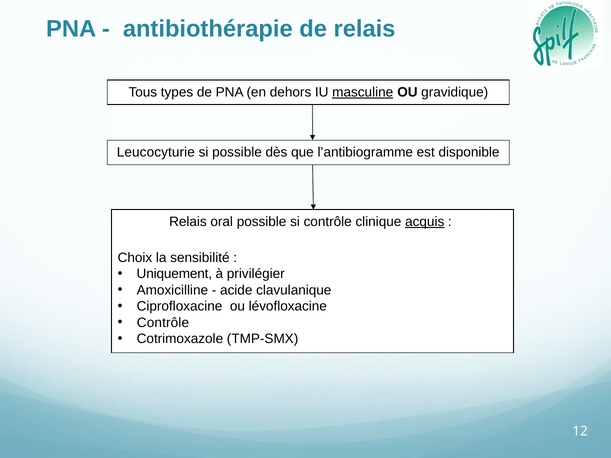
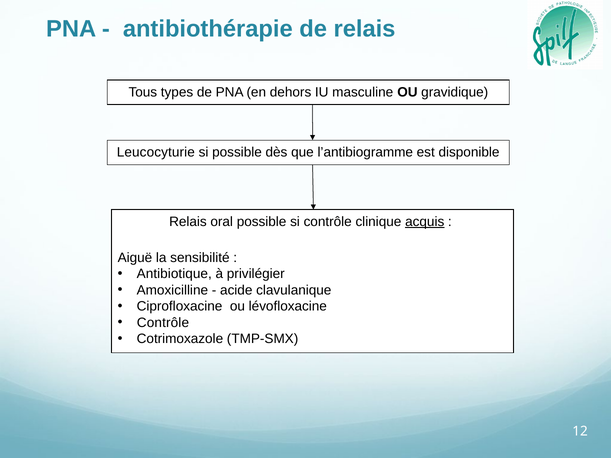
masculine underline: present -> none (363, 92)
Choix: Choix -> Aiguë (135, 258)
Uniquement: Uniquement -> Antibiotique (174, 274)
